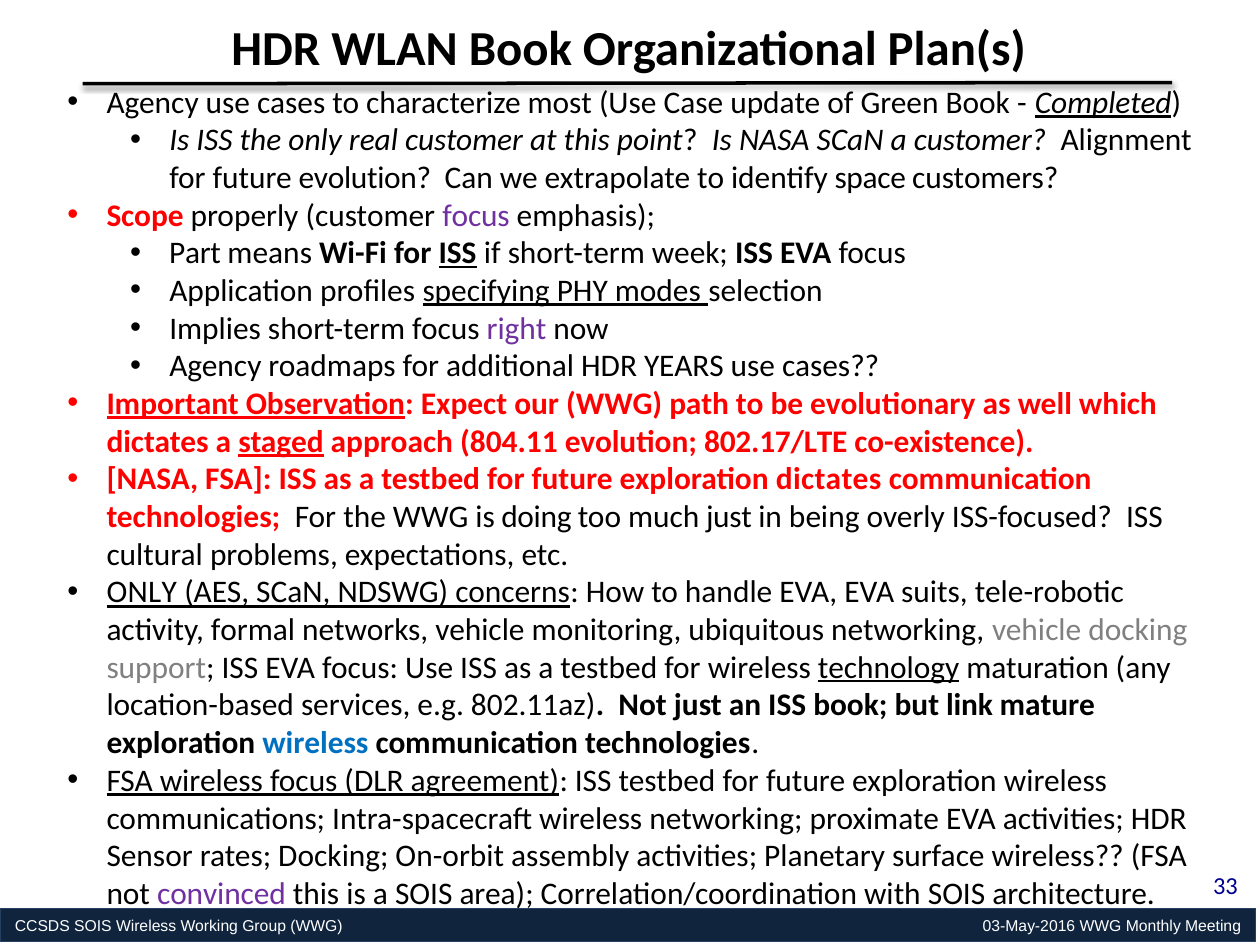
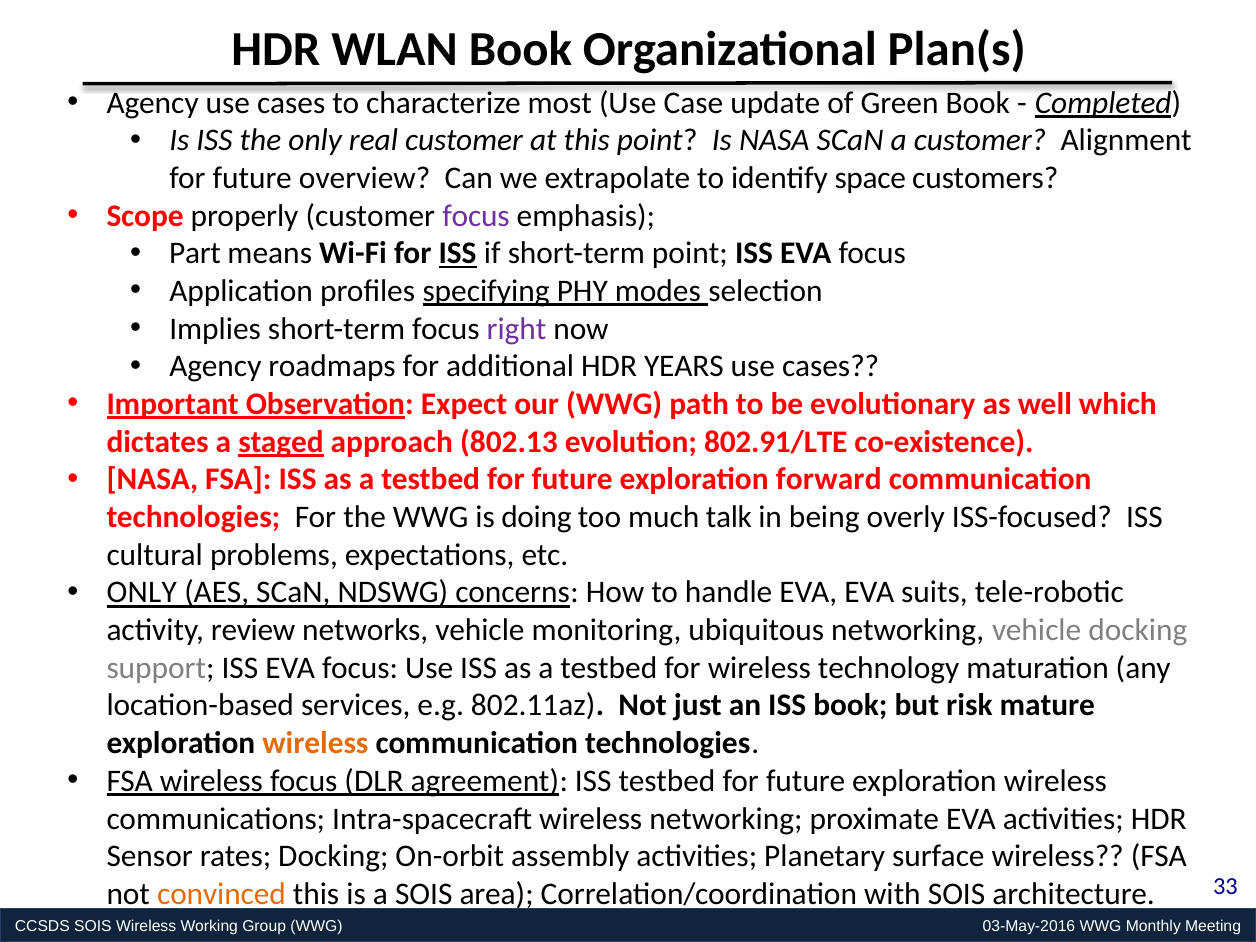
future evolution: evolution -> overview (365, 178)
short-term week: week -> point (690, 253)
804.11: 804.11 -> 802.13 (509, 442)
802.17/LTE: 802.17/LTE -> 802.91/LTE (776, 442)
exploration dictates: dictates -> forward (829, 480)
much just: just -> talk (729, 517)
formal: formal -> review (253, 630)
technology underline: present -> none (889, 668)
link: link -> risk (969, 706)
wireless colour: blue -> orange (315, 743)
convinced colour: purple -> orange (221, 894)
